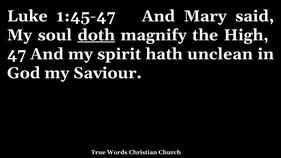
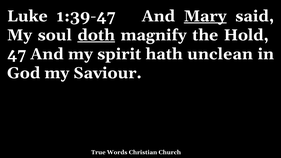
1:45-47: 1:45-47 -> 1:39-47 (86, 16)
Mary underline: none -> present (205, 16)
High: High -> Hold (246, 35)
